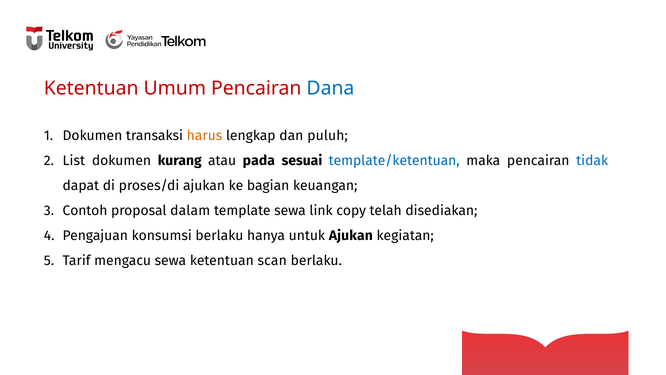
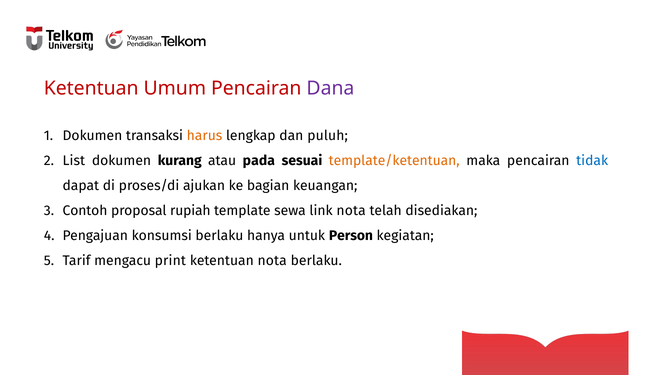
Dana colour: blue -> purple (330, 88)
template/ketentuan colour: blue -> orange (394, 161)
dalam: dalam -> rupiah (190, 211)
link copy: copy -> nota (351, 211)
untuk Ajukan: Ajukan -> Person (351, 236)
mengacu sewa: sewa -> print (170, 261)
ketentuan scan: scan -> nota (272, 261)
